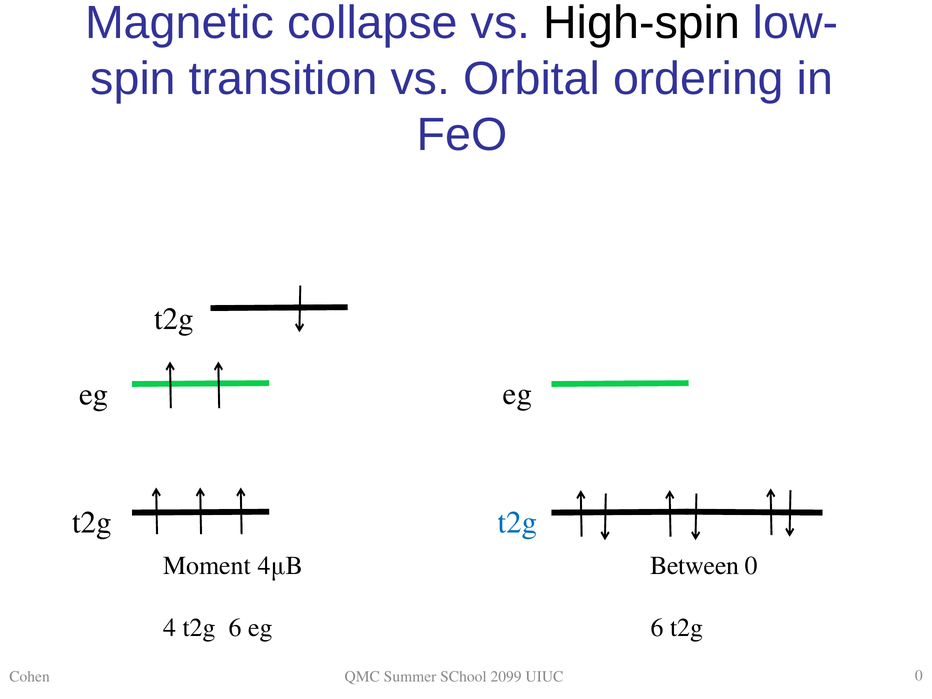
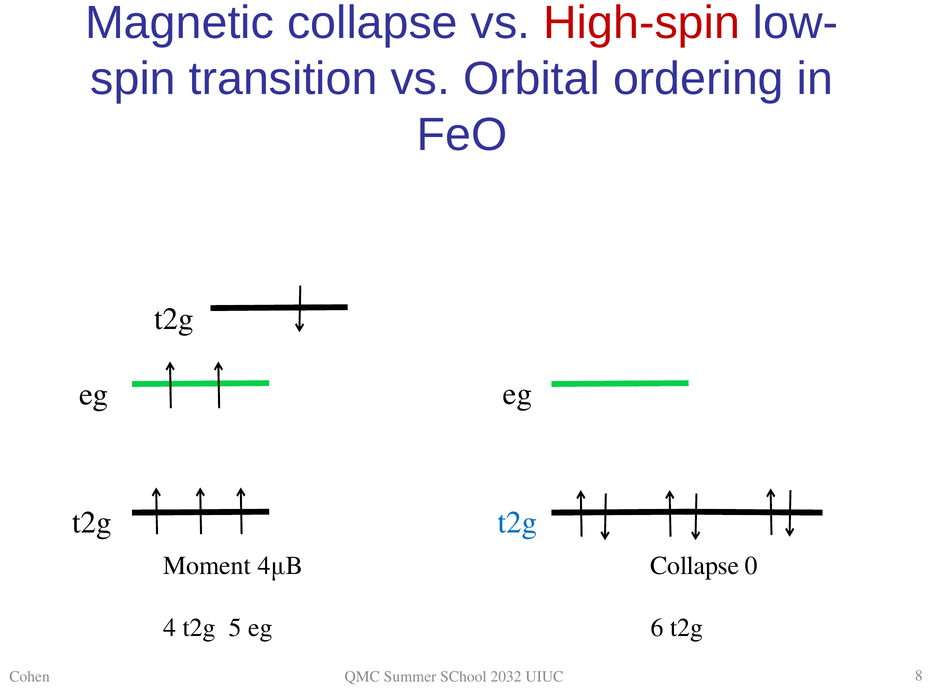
High-spin colour: black -> red (642, 23)
Between: Between -> Collapse (695, 566)
t2g 6: 6 -> 5 (235, 628)
2099: 2099 -> 2032 (506, 677)
UIUC 0: 0 -> 8 (919, 676)
